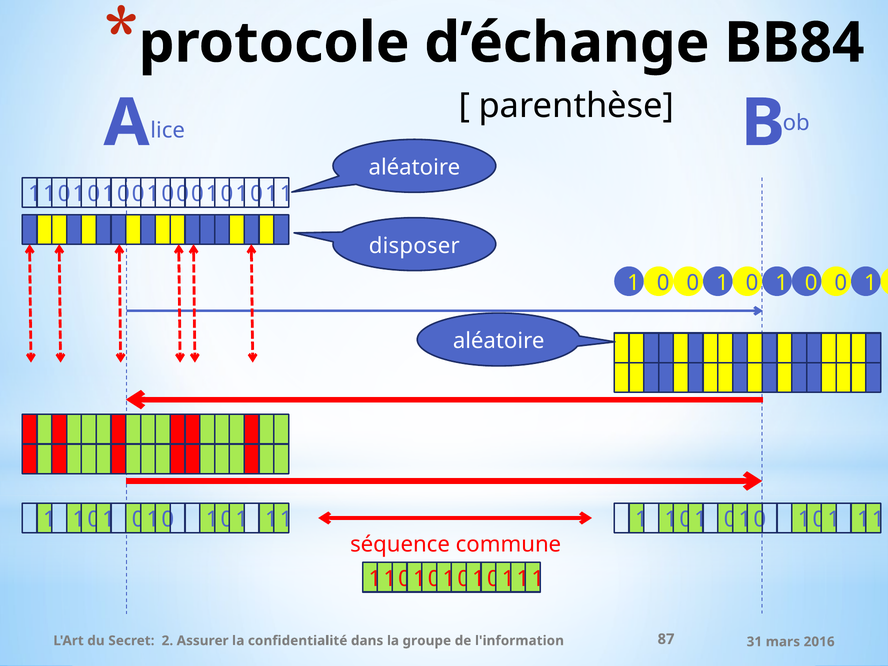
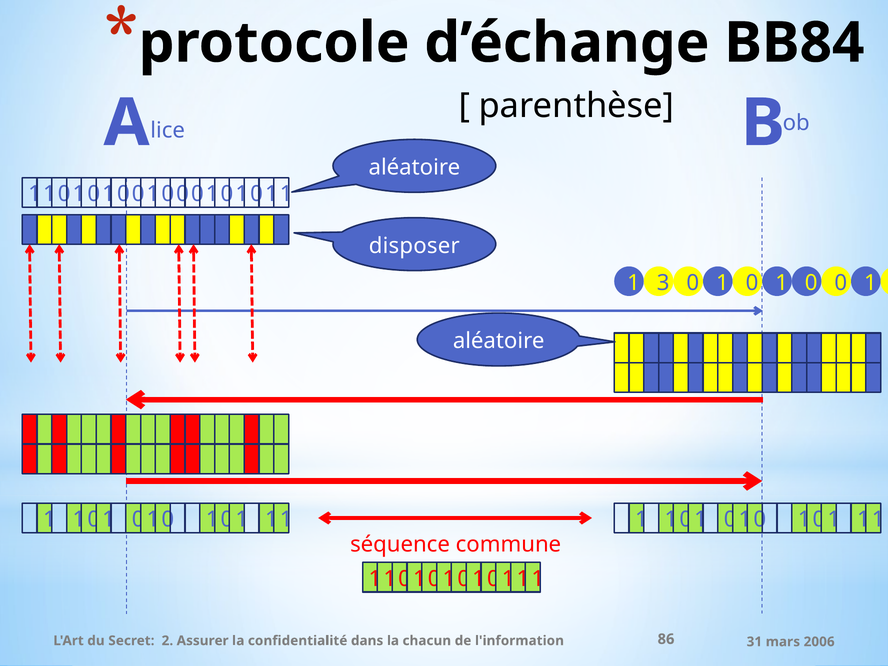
0: 0 -> 3 (663, 283)
groupe: groupe -> chacun (427, 641)
87: 87 -> 86 (666, 639)
2016: 2016 -> 2006 (819, 642)
